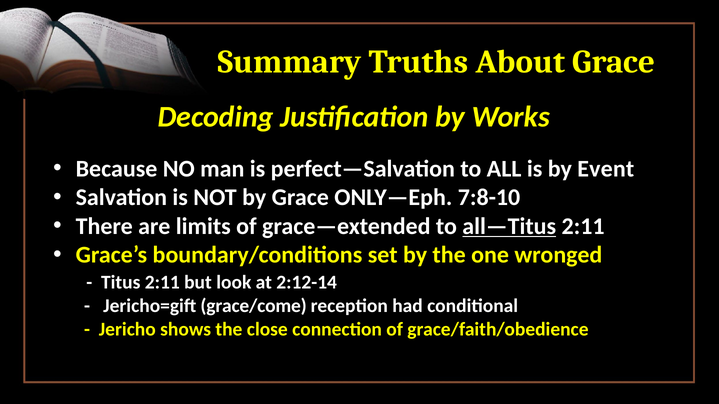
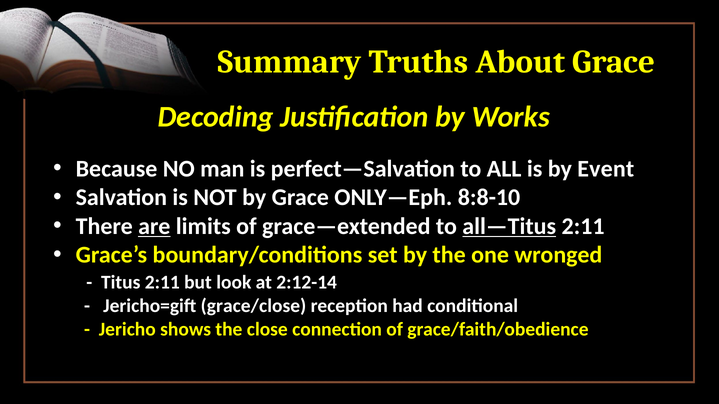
7:8-10: 7:8-10 -> 8:8-10 (489, 198)
are underline: none -> present (154, 226)
grace/come: grace/come -> grace/close (253, 306)
